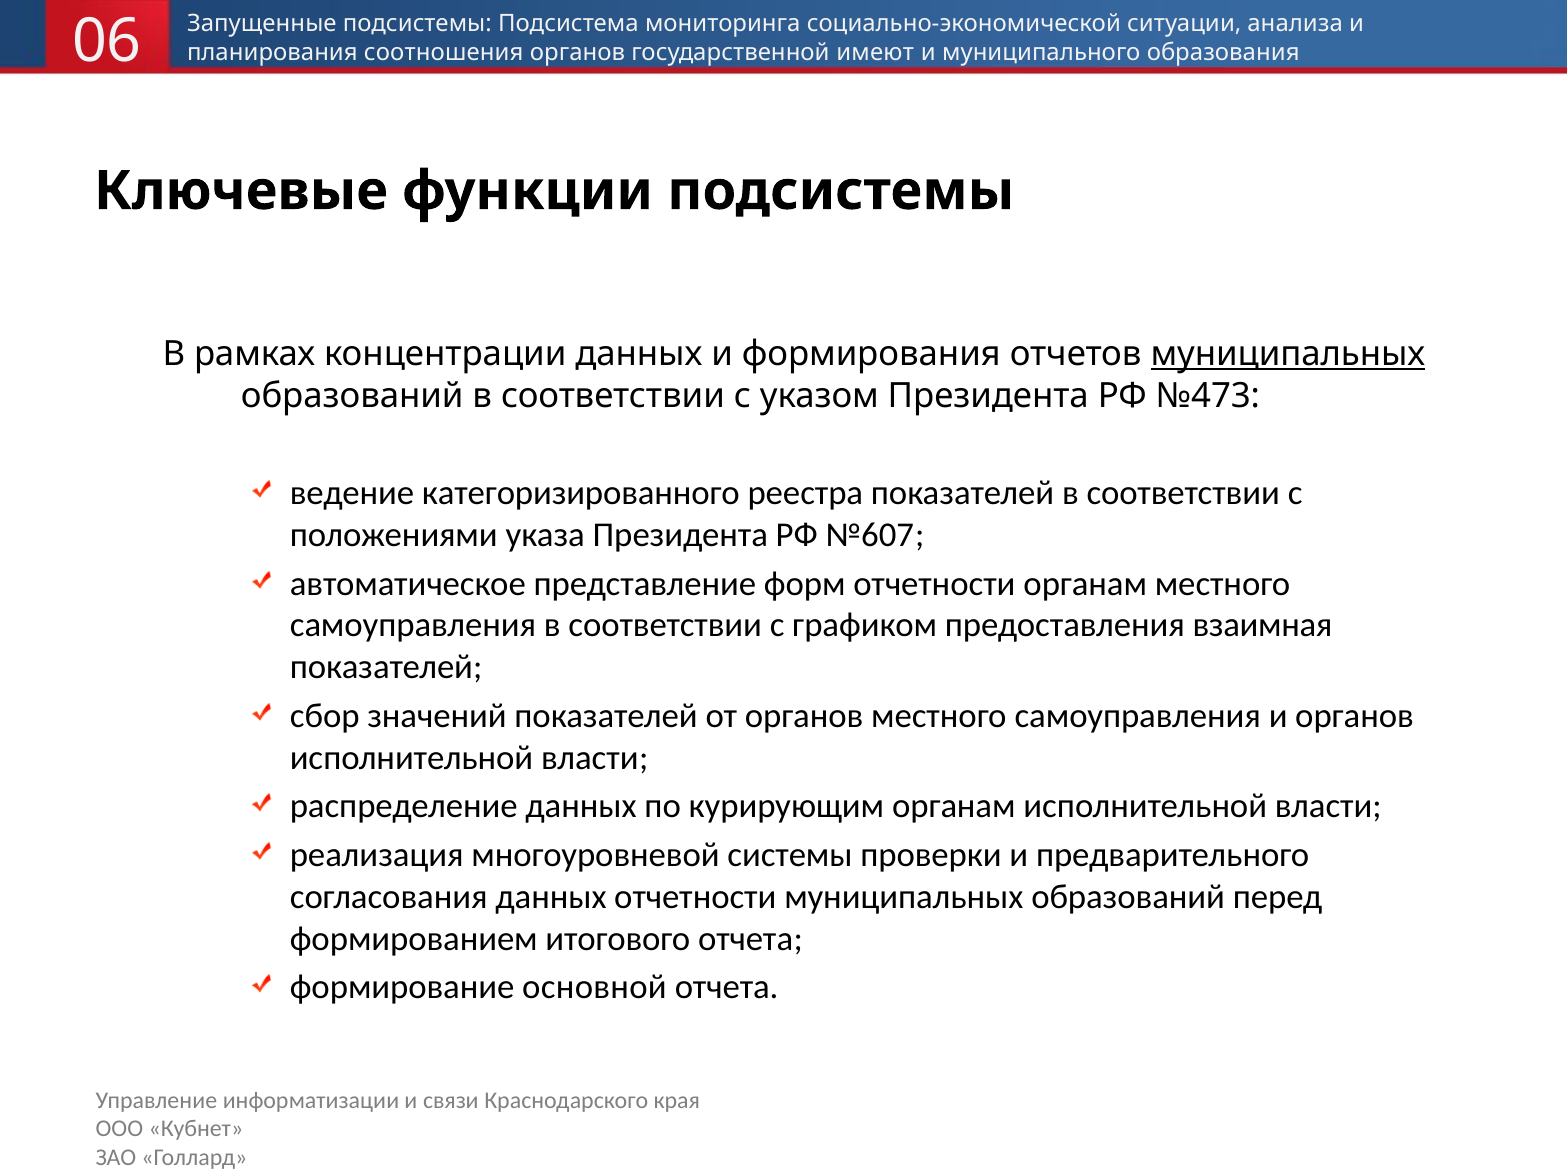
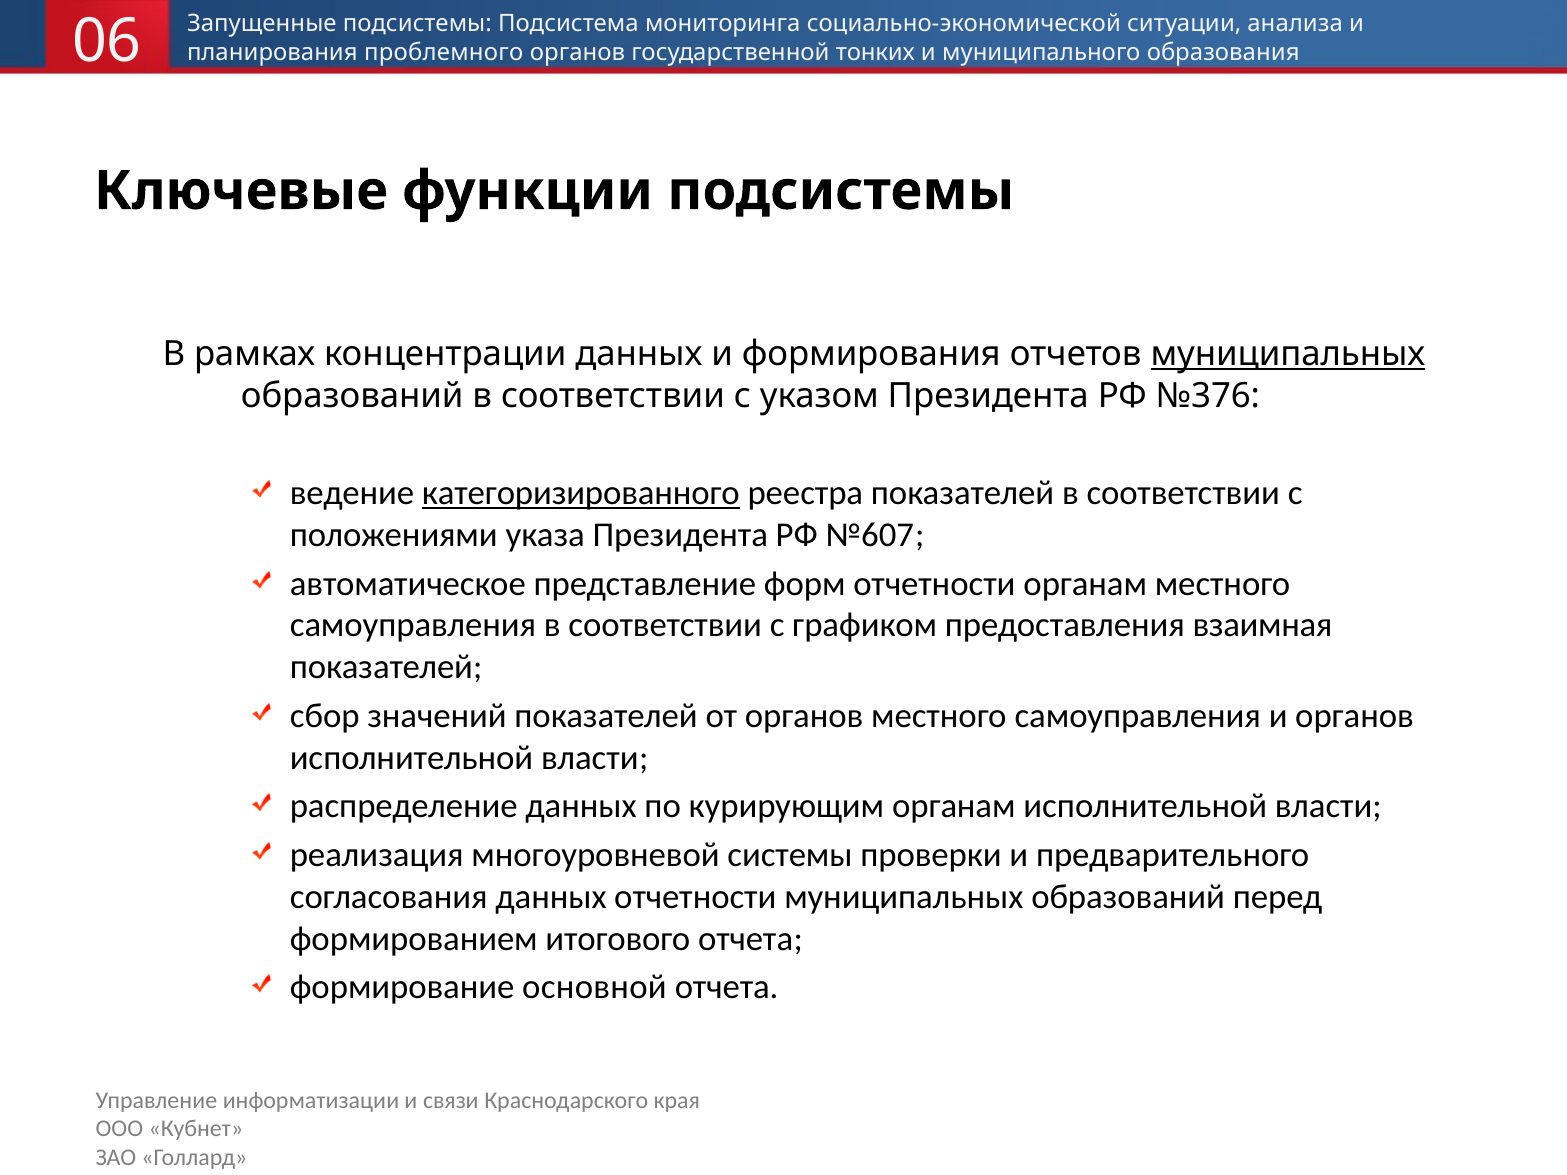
соотношения: соотношения -> проблемного (444, 53)
имеют: имеют -> тонких (875, 53)
№473: №473 -> №376 (1208, 396)
категоризированного underline: none -> present (581, 493)
